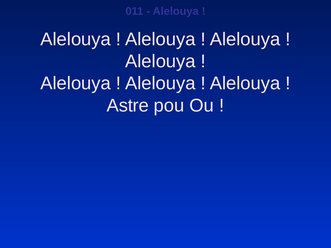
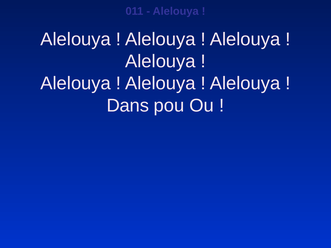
Astre: Astre -> Dans (128, 106)
